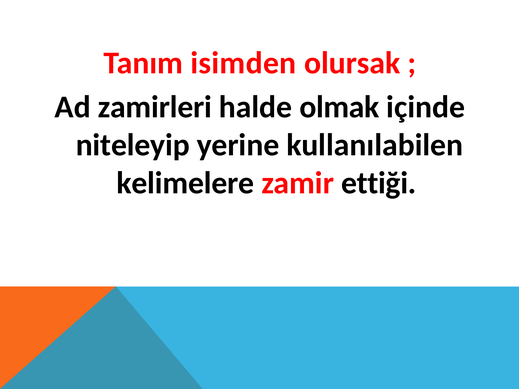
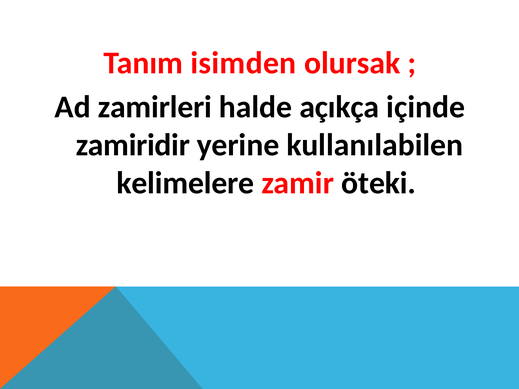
olmak: olmak -> açıkça (339, 107)
niteleyip: niteleyip -> zamiridir (133, 145)
ettiği: ettiği -> öteki (379, 183)
